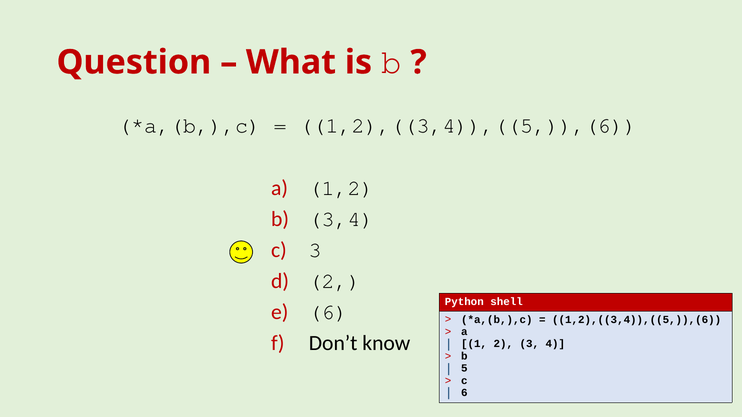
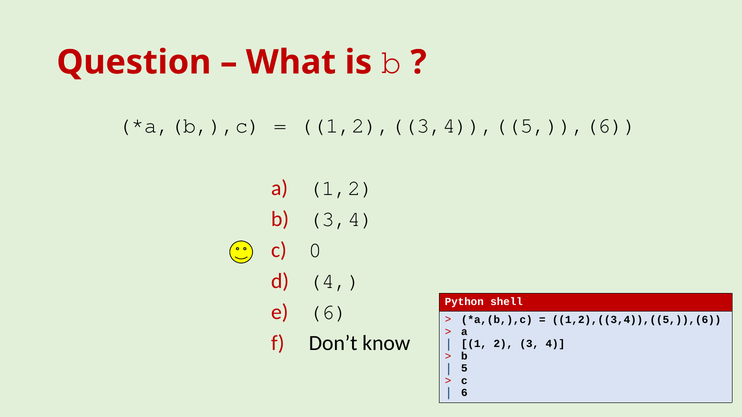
c 3: 3 -> 0 (315, 250)
2: 2 -> 4 (335, 281)
